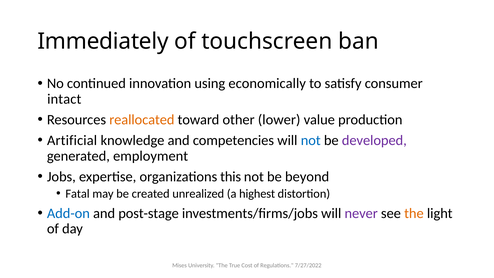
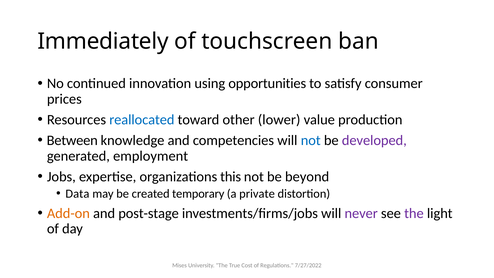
economically: economically -> opportunities (267, 83)
intact: intact -> prices (64, 99)
reallocated colour: orange -> blue (142, 120)
Artificial: Artificial -> Between (72, 140)
Fatal: Fatal -> Data (77, 194)
unrealized: unrealized -> temporary (198, 194)
highest: highest -> private (257, 194)
Add-on colour: blue -> orange (68, 213)
the colour: orange -> purple (414, 213)
